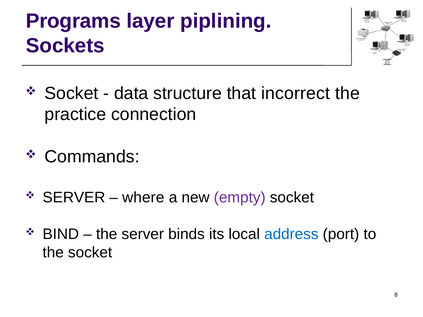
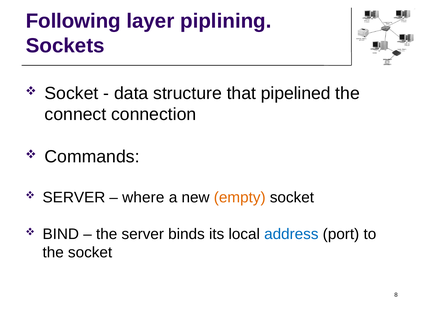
Programs: Programs -> Following (73, 21)
incorrect: incorrect -> pipelined (296, 93)
practice: practice -> connect (75, 115)
empty colour: purple -> orange (240, 198)
